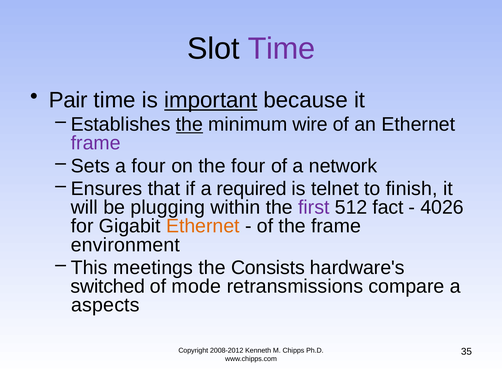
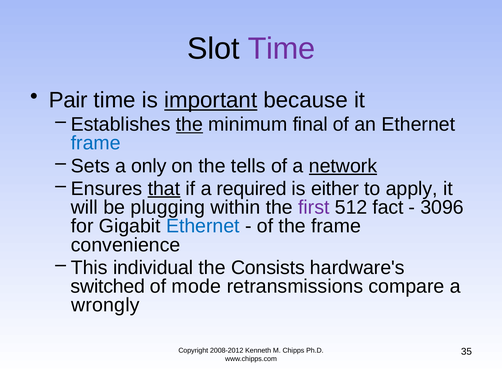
wire: wire -> final (310, 124)
frame colour: purple -> blue (96, 143)
a four: four -> only (149, 166)
the four: four -> tells (248, 166)
network underline: none -> present (343, 166)
that underline: none -> present (164, 188)
telnet: telnet -> either (335, 188)
finish: finish -> apply (412, 188)
4026: 4026 -> 3096 (442, 207)
Ethernet colour: orange -> blue (203, 226)
environment: environment -> convenience (126, 245)
meetings: meetings -> individual (153, 267)
aspects: aspects -> wrongly (105, 305)
